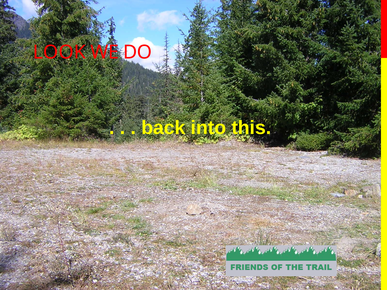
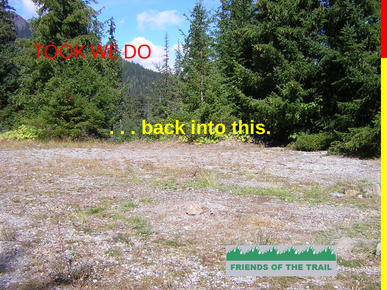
LOOK: LOOK -> TOOK (59, 52)
